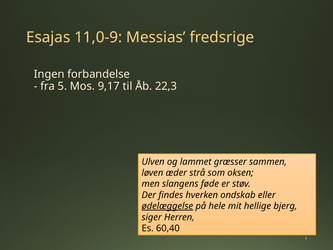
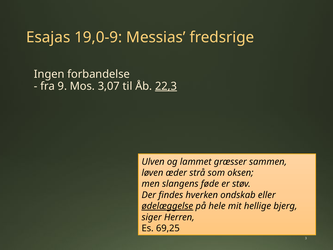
11,0-9: 11,0-9 -> 19,0-9 (98, 37)
5: 5 -> 9 (62, 86)
9,17: 9,17 -> 3,07 (109, 86)
22,3 underline: none -> present (166, 86)
60,40: 60,40 -> 69,25 (168, 228)
